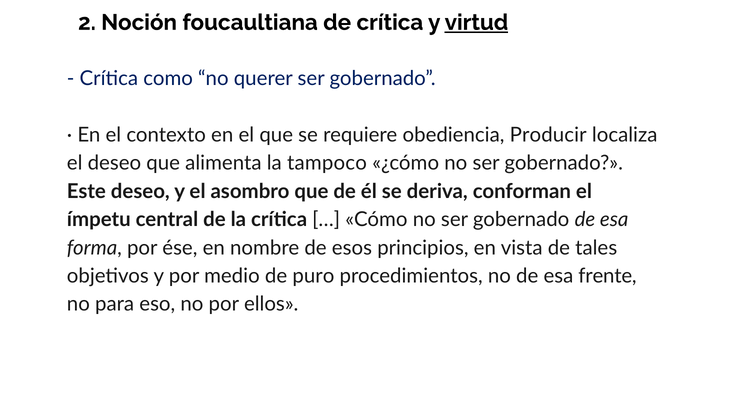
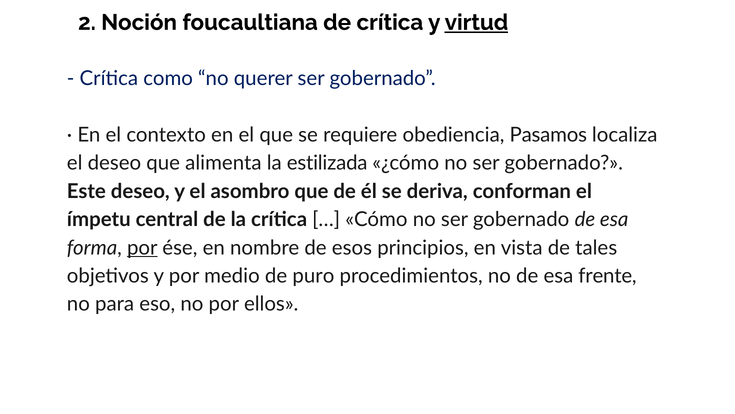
Producir: Producir -> Pasamos (548, 135)
tampoco: tampoco -> estilizada (327, 163)
por underline: none -> present (142, 247)
